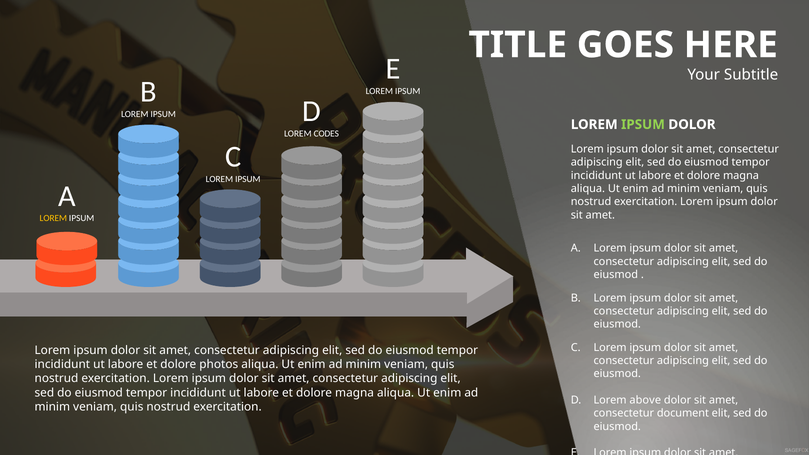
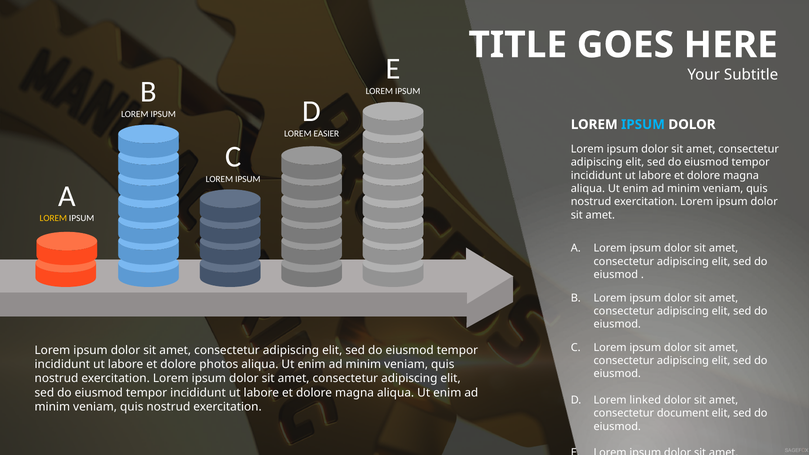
IPSUM colour: light green -> light blue (643, 124)
CODES: CODES -> EASIER (326, 134)
above: above -> linked (645, 400)
